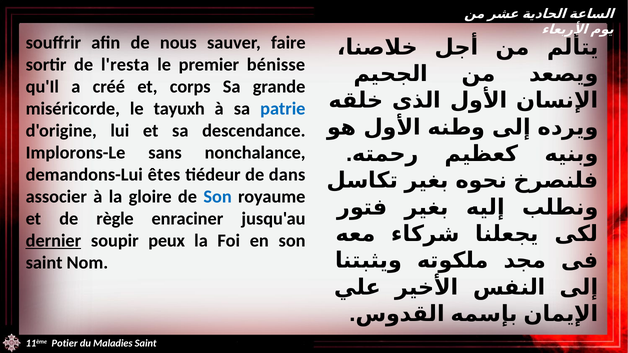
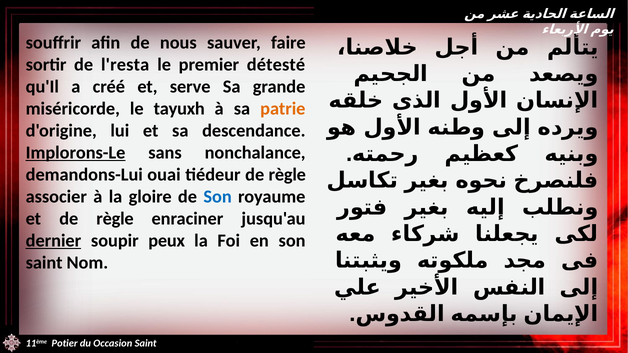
bénisse: bénisse -> détesté (276, 65)
corps: corps -> serve (190, 87)
patrie colour: blue -> orange (283, 109)
Implorons-Le underline: none -> present (76, 153)
êtes: êtes -> ouai (164, 175)
tiédeur de dans: dans -> règle (287, 175)
Maladies: Maladies -> Occasion (113, 344)
